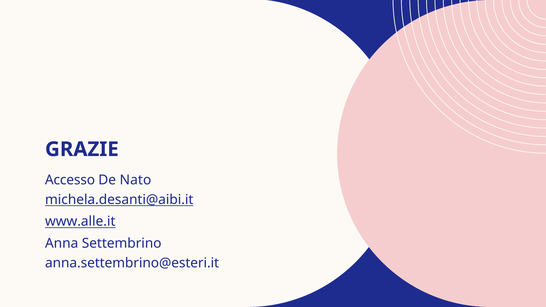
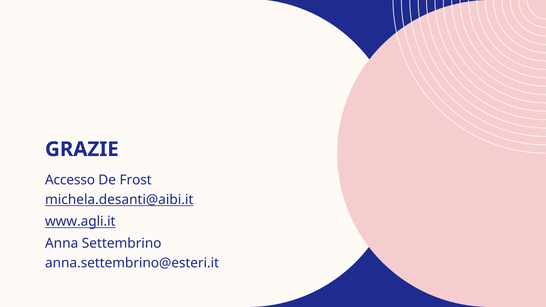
Nato: Nato -> Frost (136, 180)
www.alle.it: www.alle.it -> www.agli.it (80, 221)
